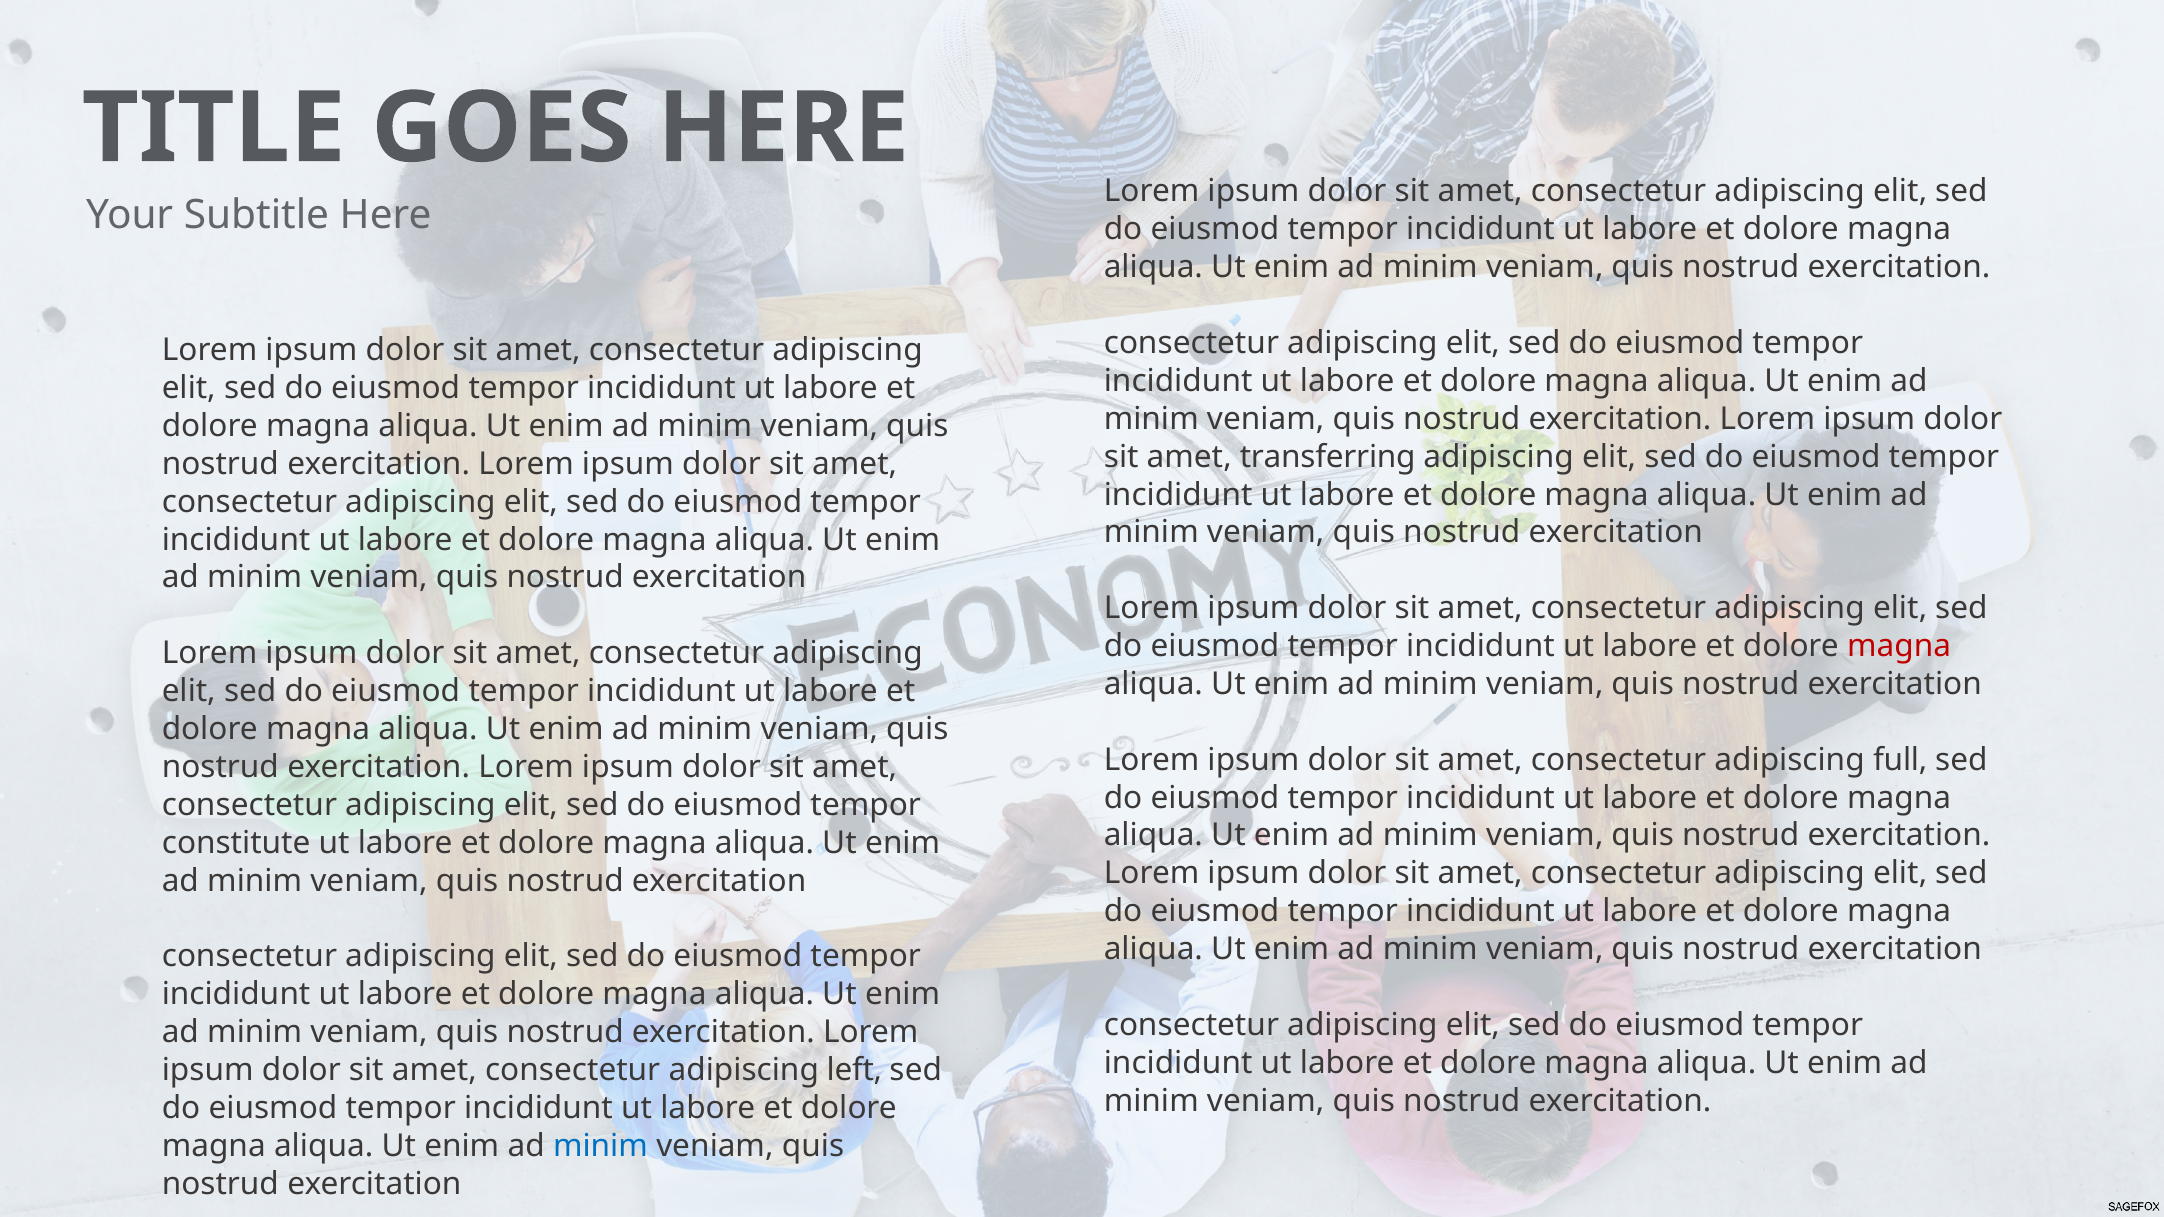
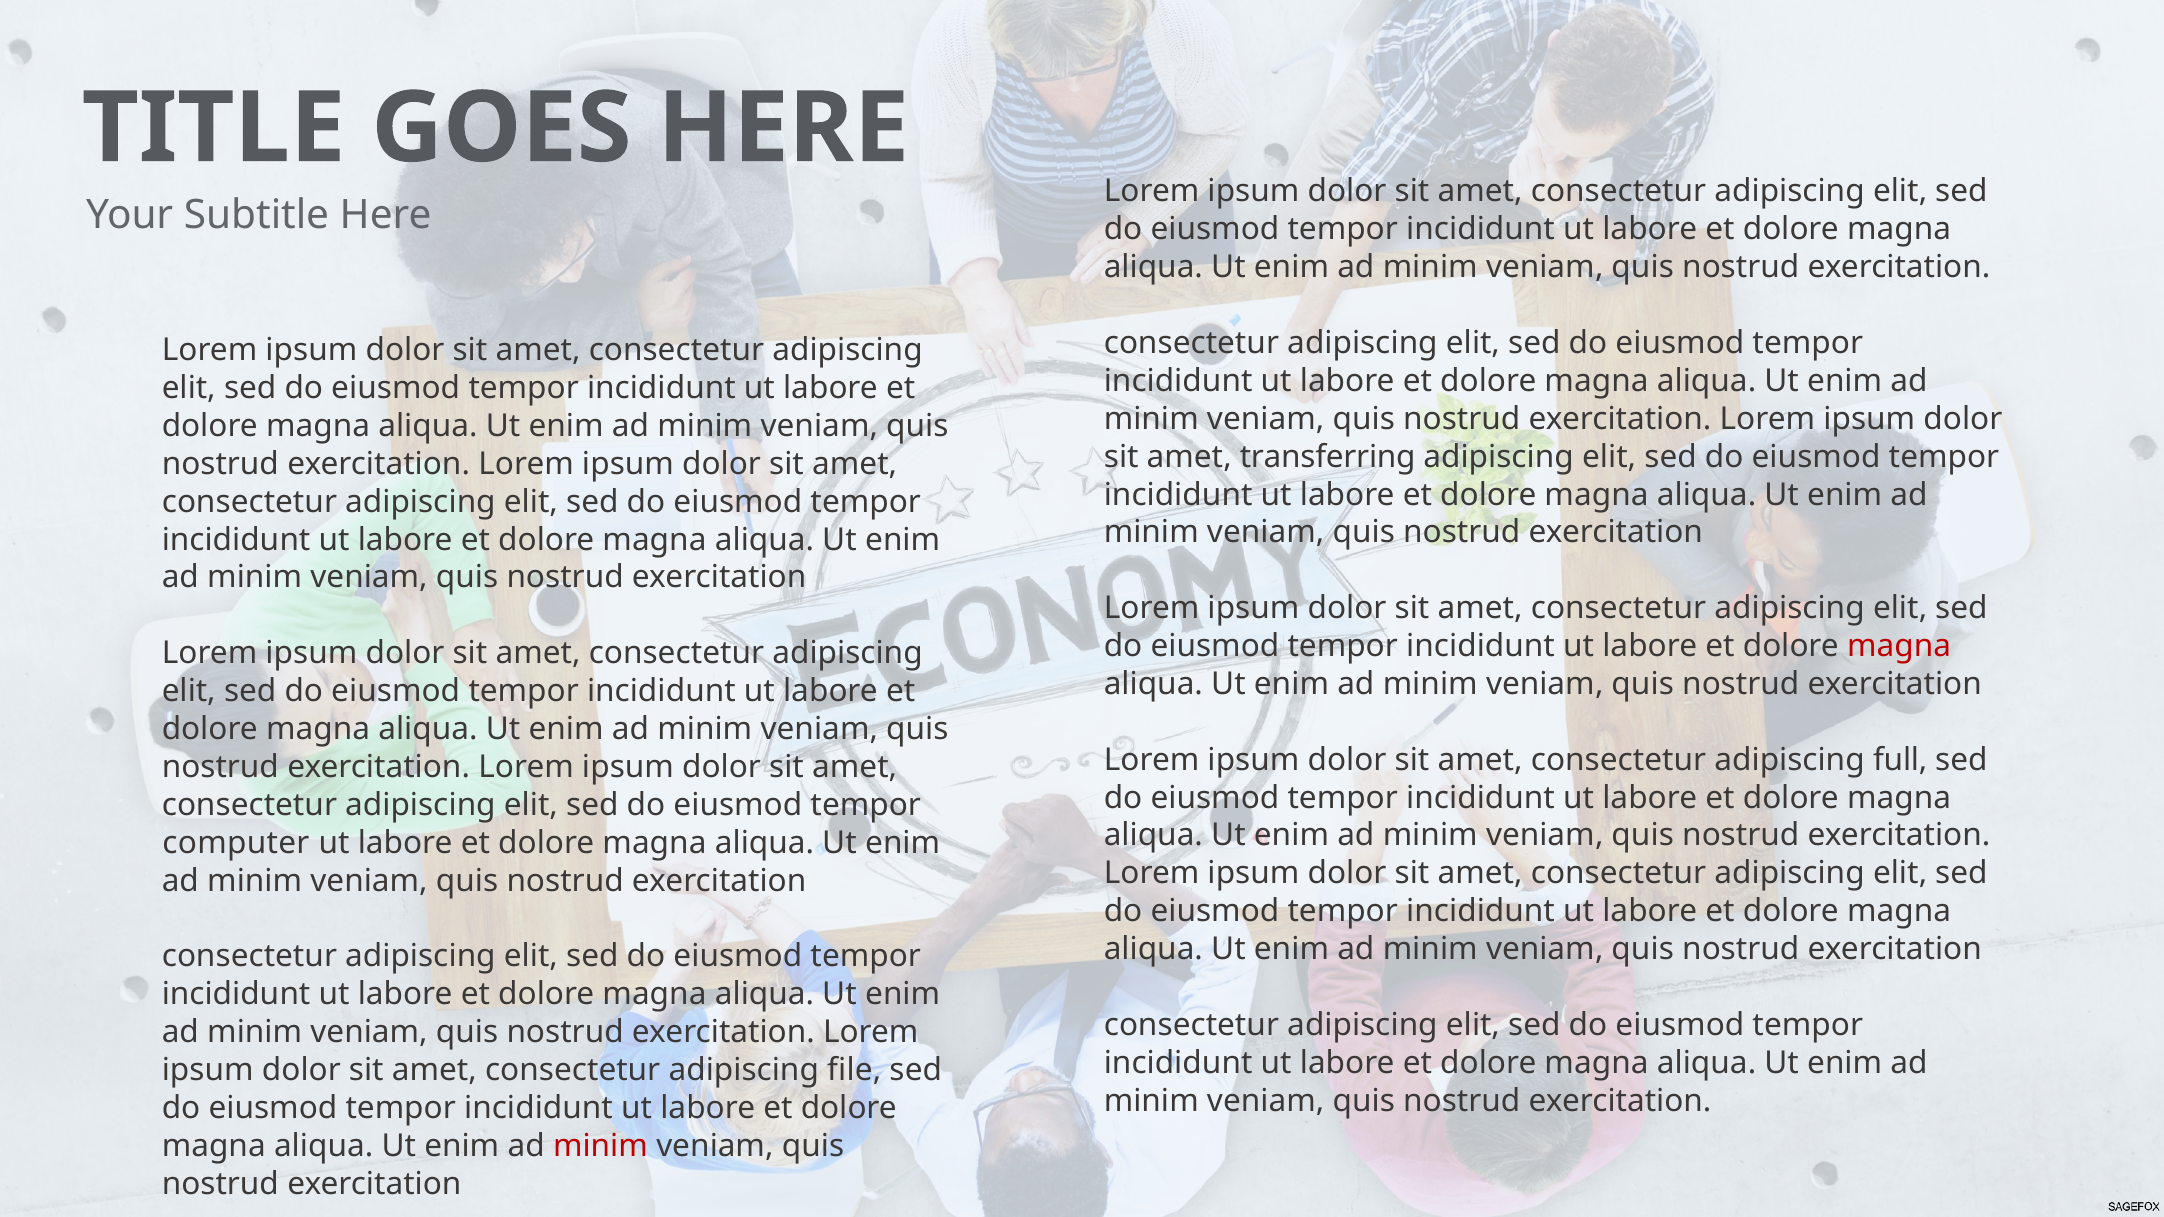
constitute: constitute -> computer (236, 843)
left: left -> file (854, 1070)
minim colour: blue -> red (600, 1146)
